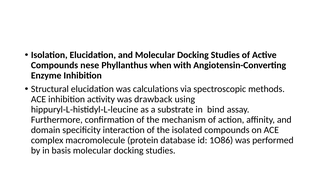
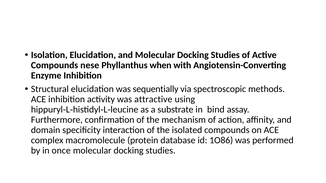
calculations: calculations -> sequentially (156, 89)
drawback: drawback -> attractive (153, 100)
basis: basis -> once (61, 151)
